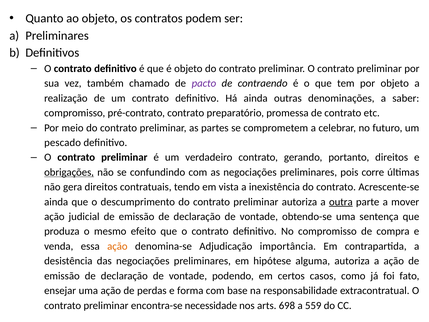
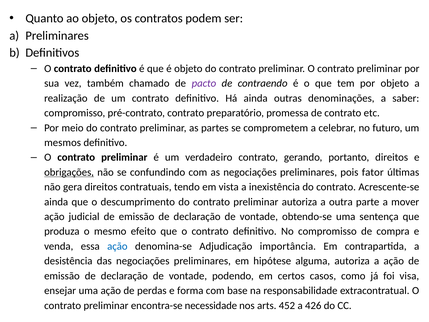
pescado: pescado -> mesmos (63, 142)
corre: corre -> fator (373, 172)
outra underline: present -> none (341, 202)
ação colour: orange -> blue (117, 246)
fato: fato -> visa (409, 276)
698: 698 -> 452 (287, 305)
559: 559 -> 426 (313, 305)
